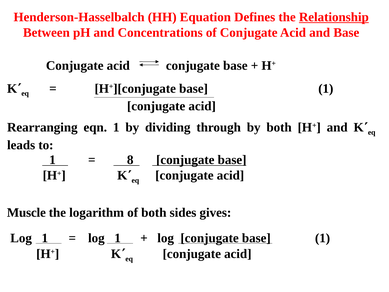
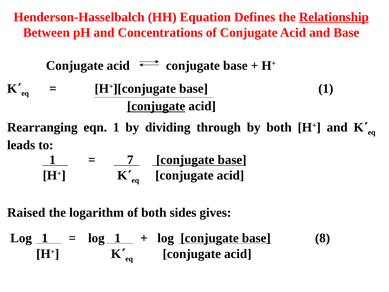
conjugate underline: none -> present (156, 106)
8: 8 -> 7 (130, 160)
Muscle: Muscle -> Raised (26, 212)
conjugate base 1: 1 -> 8 (323, 238)
